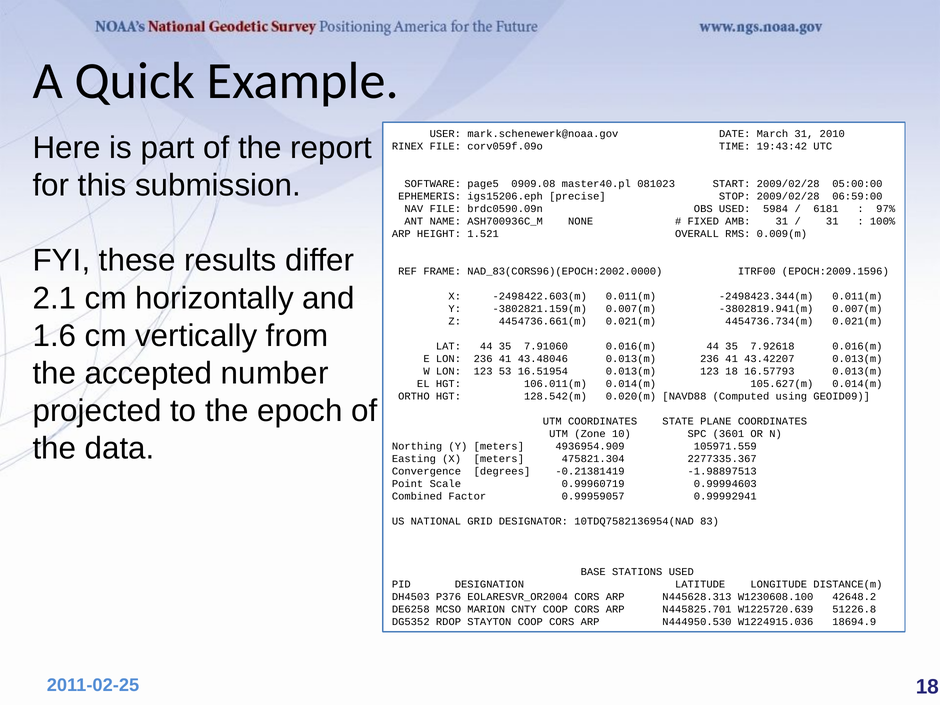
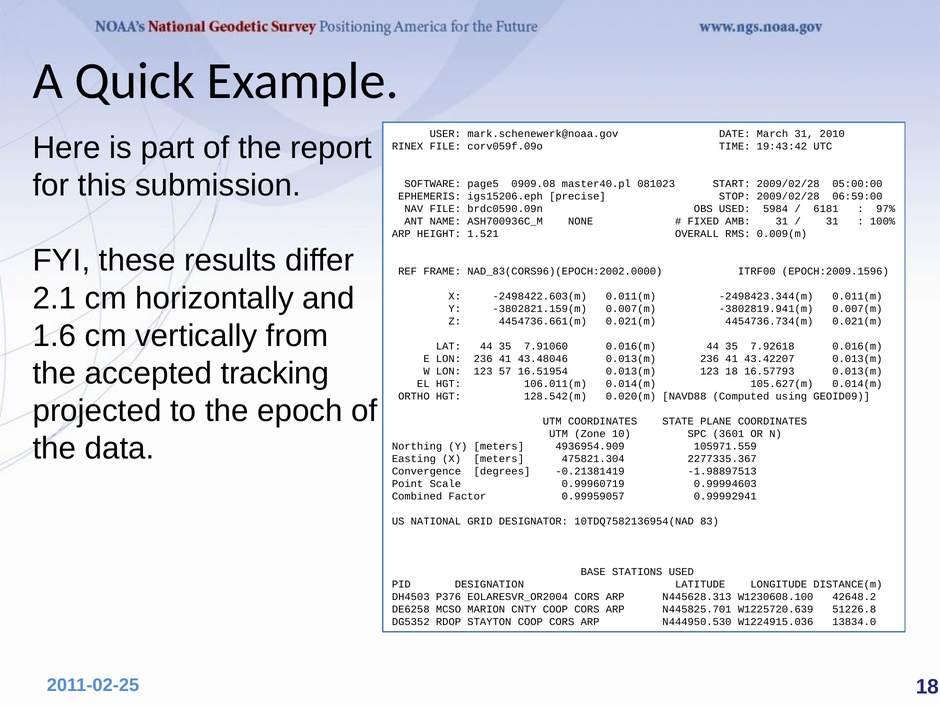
number: number -> tracking (275, 373)
53: 53 -> 57 (505, 371)
18694.9: 18694.9 -> 13834.0 (854, 622)
